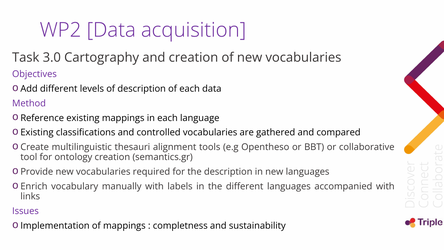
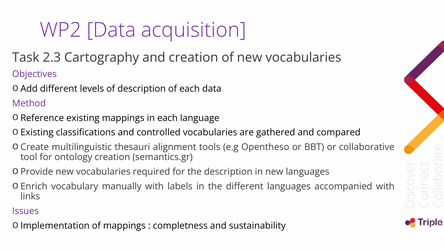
3.0: 3.0 -> 2.3 (52, 57)
